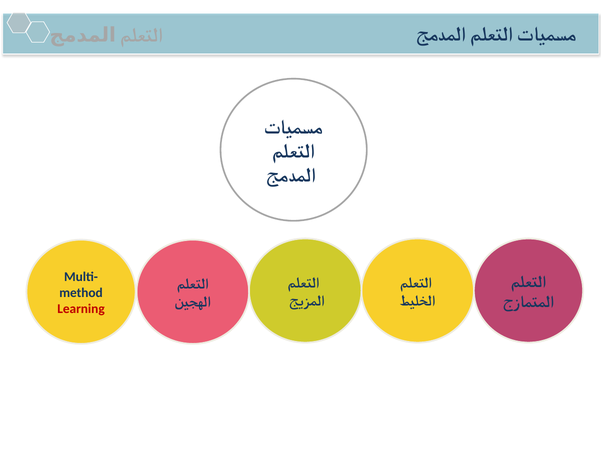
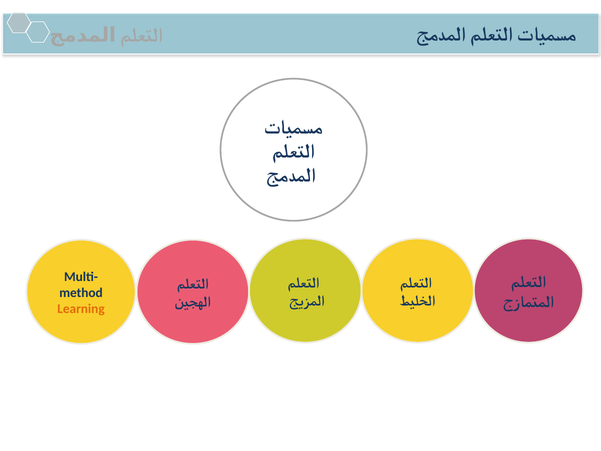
Learning colour: red -> orange (81, 309)
